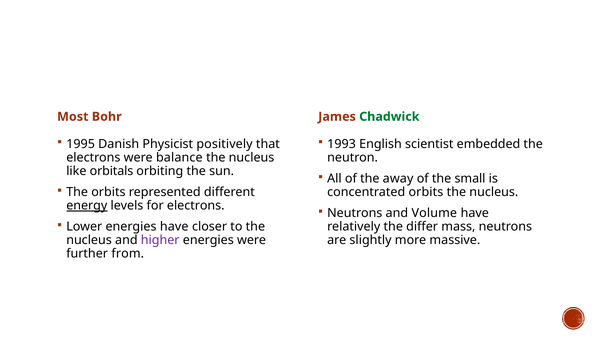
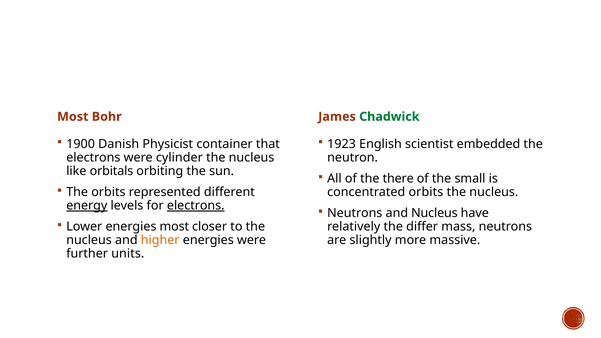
1995: 1995 -> 1900 (81, 144)
positively: positively -> container (225, 144)
1993: 1993 -> 1923 (342, 144)
balance: balance -> cylinder (179, 158)
away: away -> there (398, 179)
electrons underline: none -> present (196, 206)
and Volume: Volume -> Nucleus (434, 213)
energies have: have -> most (174, 227)
higher colour: purple -> orange (160, 240)
from: from -> units (128, 254)
